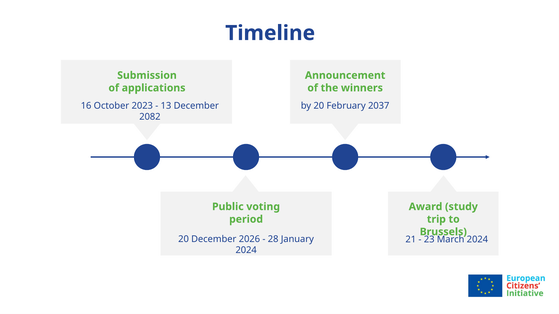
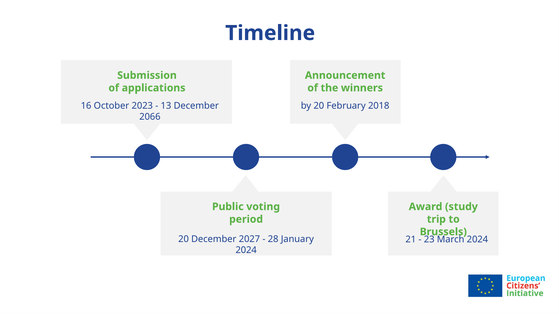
2037: 2037 -> 2018 (379, 106)
2082: 2082 -> 2066 (150, 117)
2026: 2026 -> 2027 (249, 239)
